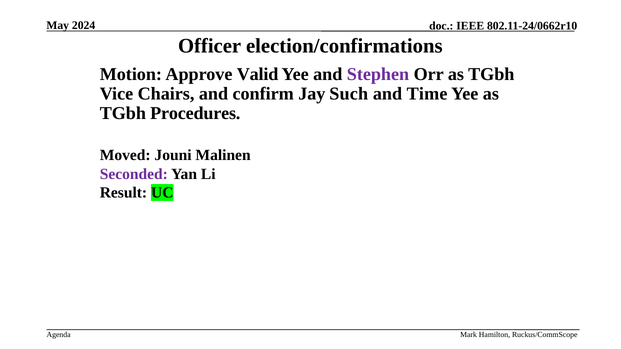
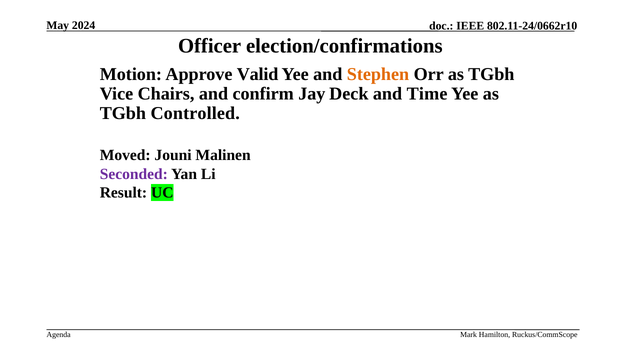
Stephen colour: purple -> orange (378, 74)
Such: Such -> Deck (349, 94)
Procedures: Procedures -> Controlled (195, 113)
